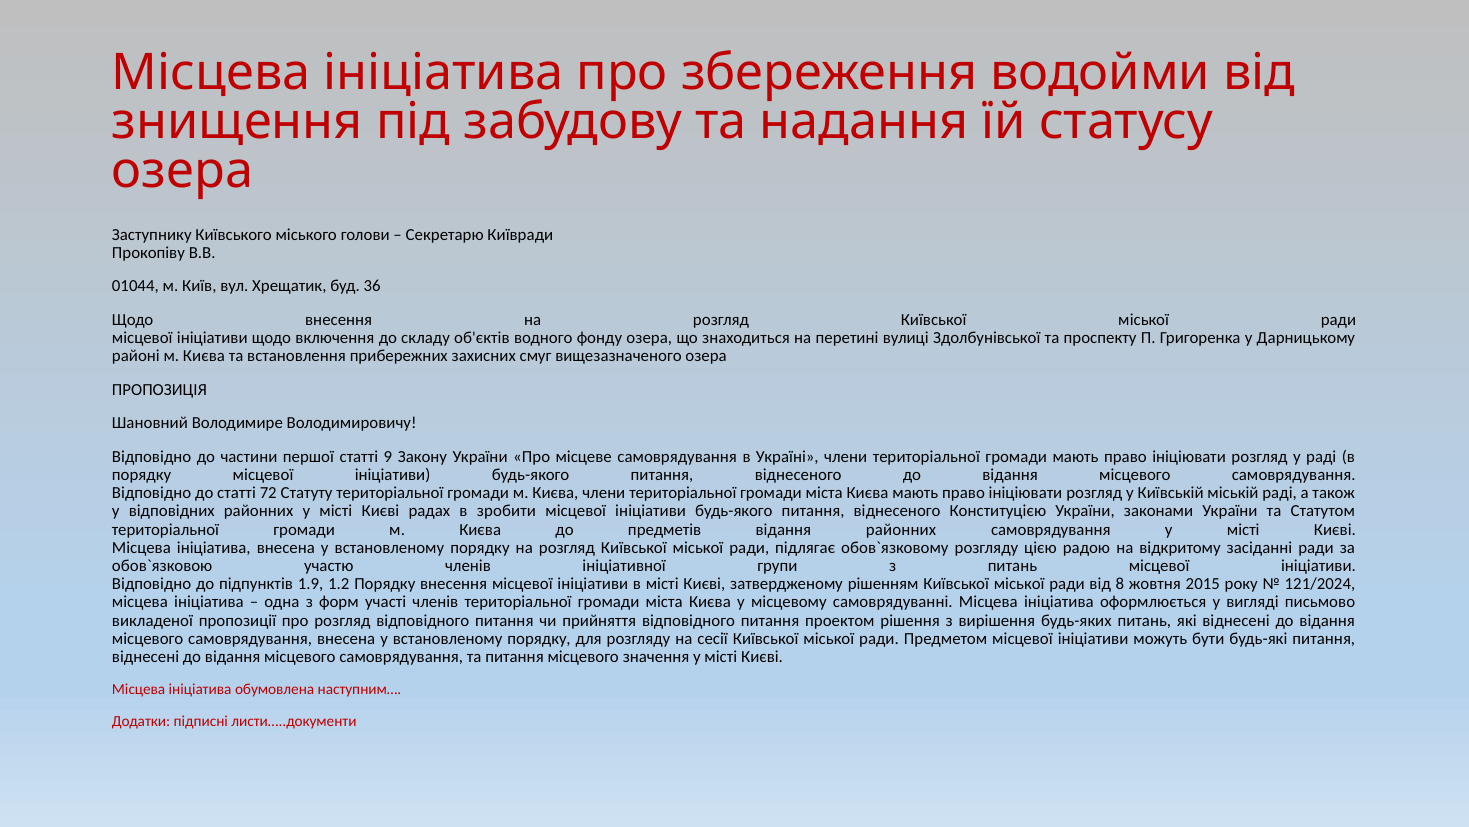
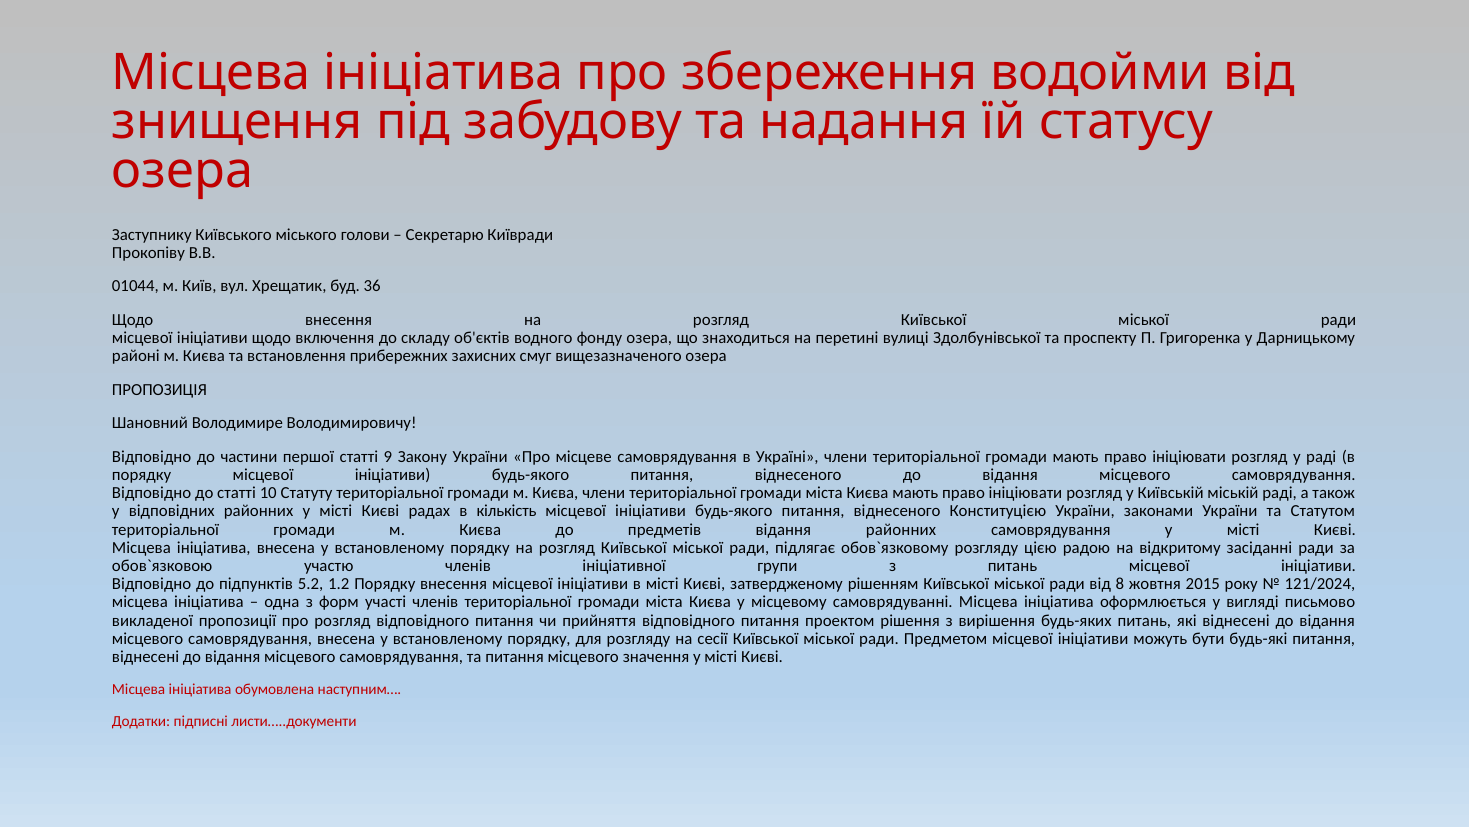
72: 72 -> 10 (268, 493)
зробити: зробити -> кількість (507, 511)
1.9: 1.9 -> 5.2 (311, 584)
